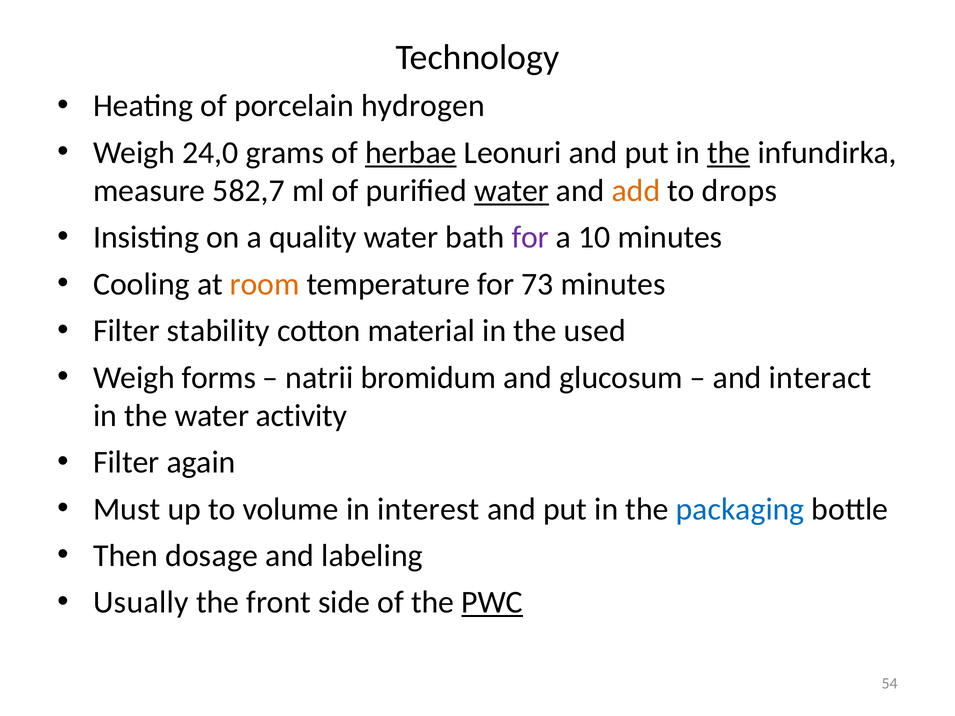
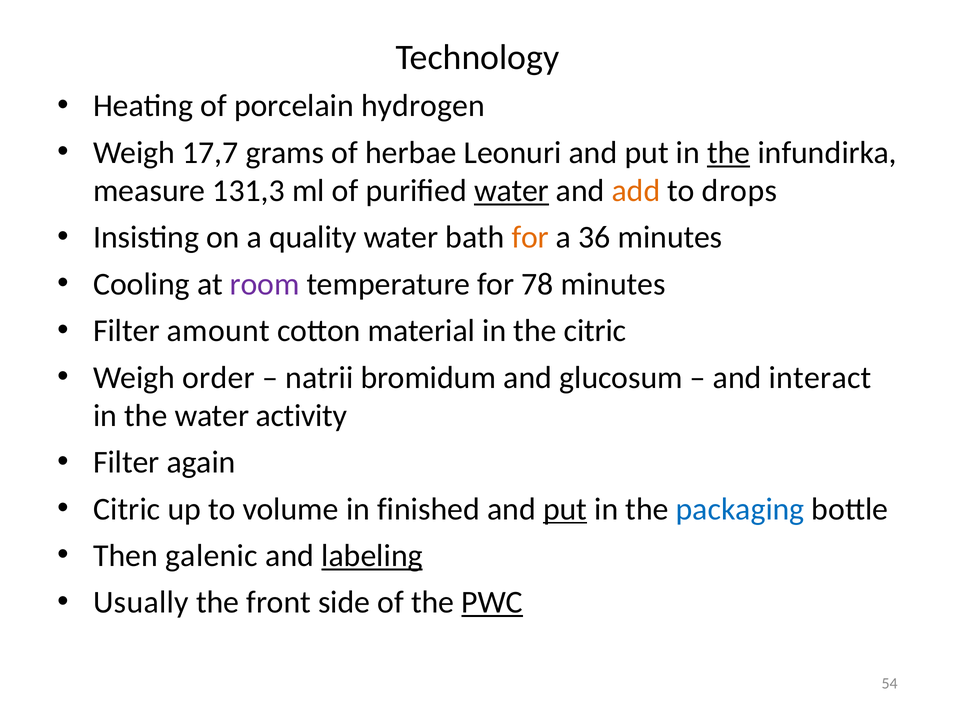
24,0: 24,0 -> 17,7 (210, 153)
herbae underline: present -> none (411, 153)
582,7: 582,7 -> 131,3 (249, 191)
for colour: purple -> orange (530, 238)
10: 10 -> 36 (594, 238)
room colour: orange -> purple (265, 284)
73: 73 -> 78 (537, 284)
stability: stability -> amount (218, 331)
the used: used -> citric (595, 331)
forms: forms -> order (219, 378)
Must: Must -> Citric (127, 509)
interest: interest -> finished (429, 509)
put underline: none -> present (565, 509)
dosage: dosage -> galenic (211, 556)
labeling underline: none -> present (372, 556)
